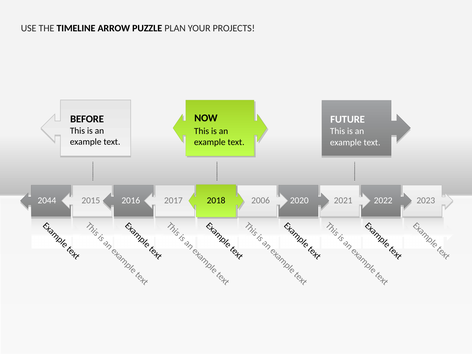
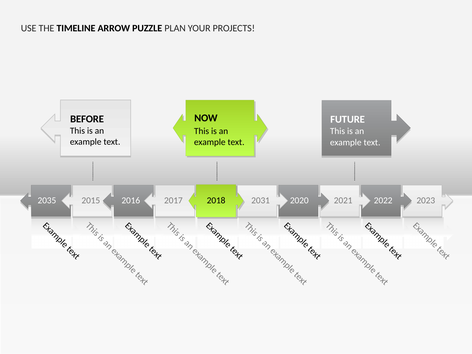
2044: 2044 -> 2035 (47, 200)
2006: 2006 -> 2031 (261, 200)
